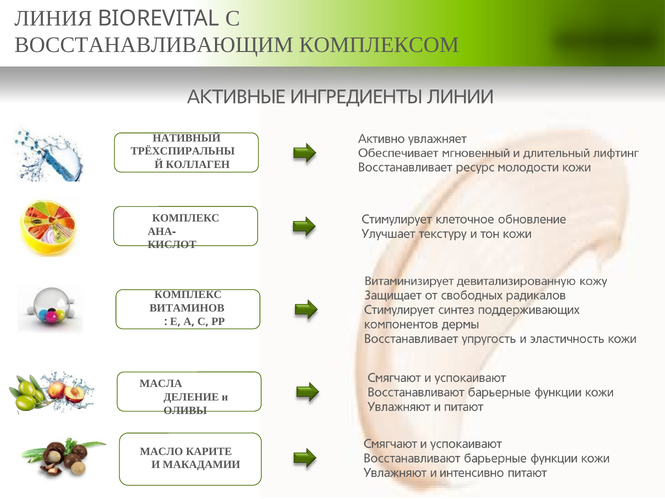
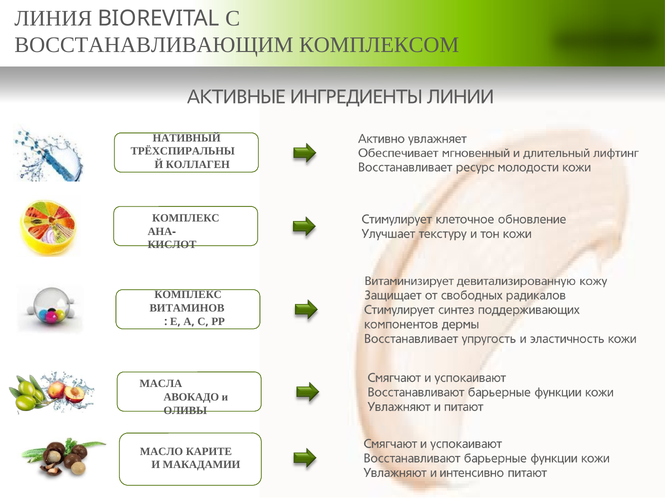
ДЕЛЕНИЕ: ДЕЛЕНИЕ -> АВОКАДО (191, 397)
